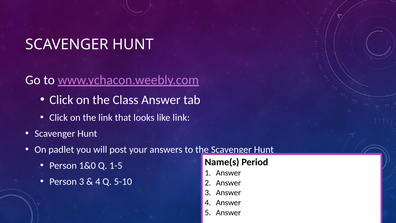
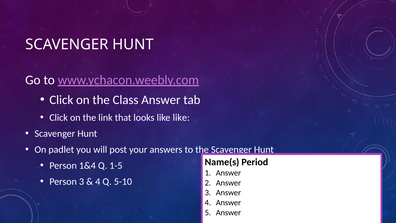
like link: link -> like (181, 117)
1&0: 1&0 -> 1&4 (87, 165)
